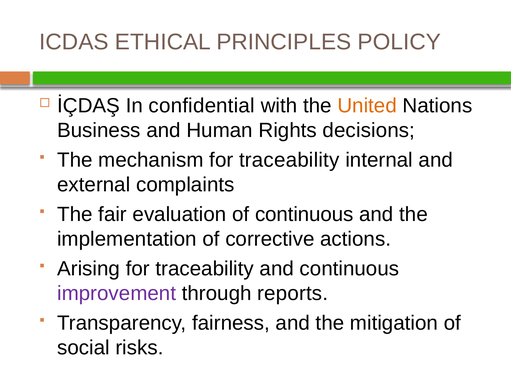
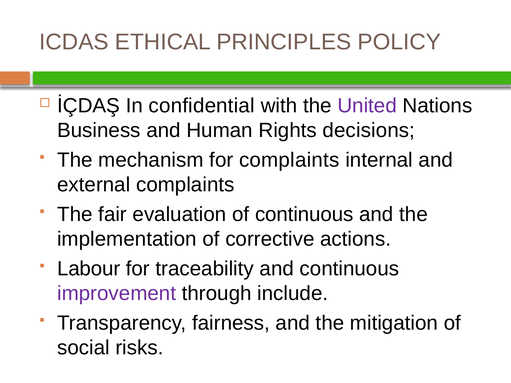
United colour: orange -> purple (367, 106)
mechanism for traceability: traceability -> complaints (289, 160)
Arising: Arising -> Labour (89, 269)
reports: reports -> include (293, 294)
